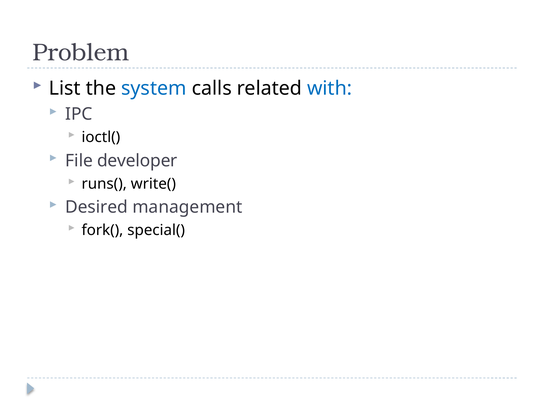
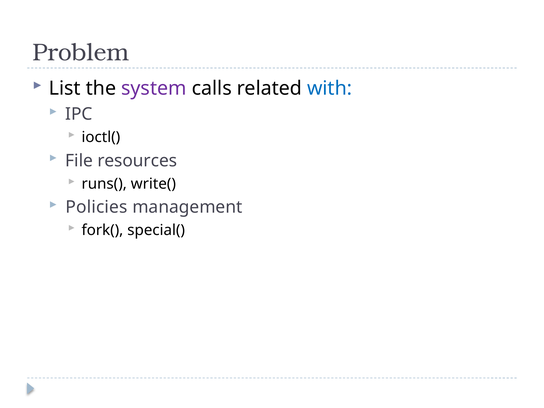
system colour: blue -> purple (154, 88)
developer: developer -> resources (137, 161)
Desired: Desired -> Policies (96, 207)
